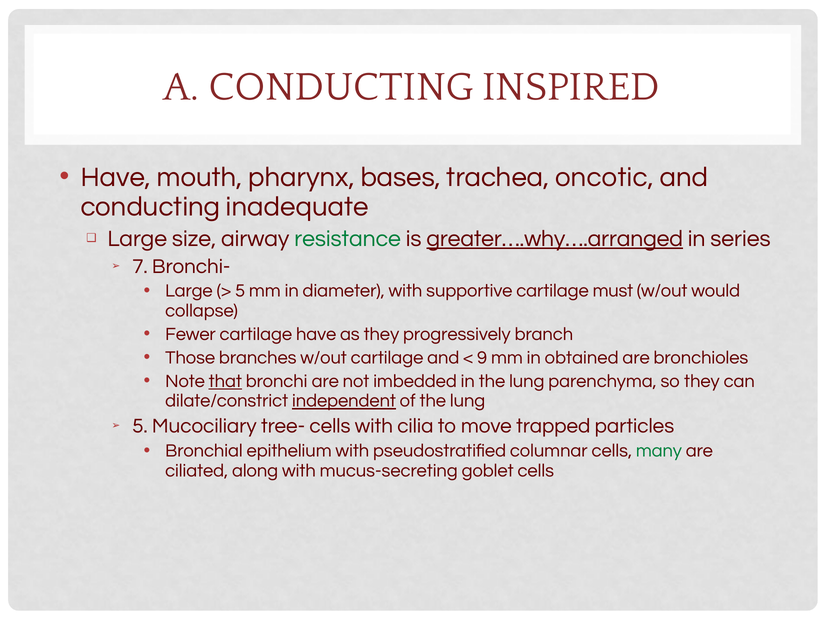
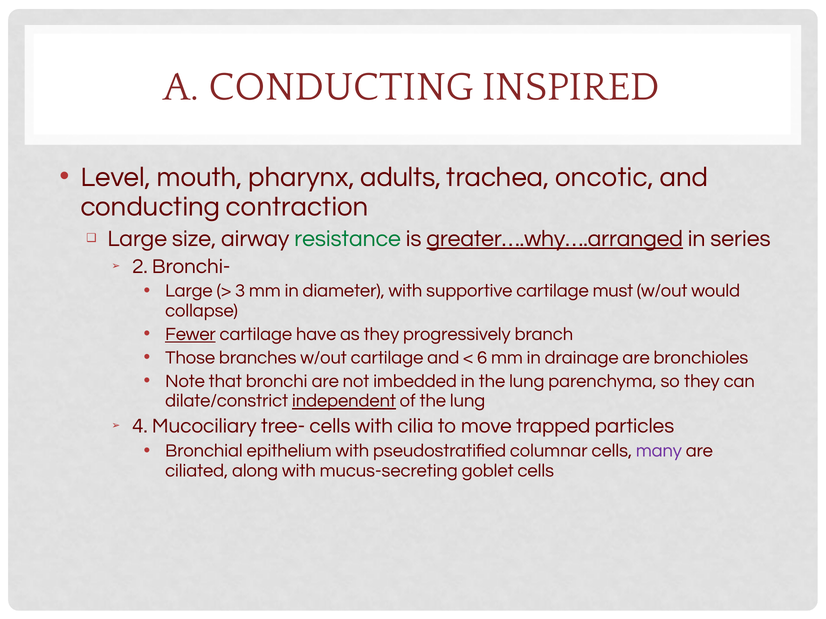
Have: Have -> Level (116, 177)
bases: bases -> adults (401, 177)
inadequate: inadequate -> contraction (297, 207)
7: 7 -> 2 (140, 266)
5: 5 -> 3 (240, 291)
Fewer underline: none -> present (191, 334)
9: 9 -> 6 (482, 358)
obtained: obtained -> drainage (582, 358)
that underline: present -> none (225, 381)
5: 5 -> 4 (140, 426)
many colour: green -> purple (659, 451)
